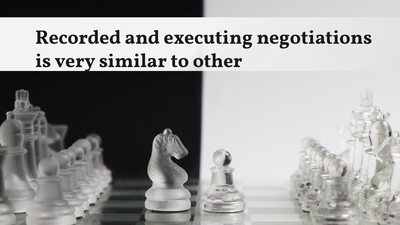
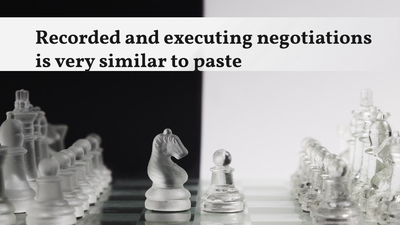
other: other -> paste (217, 61)
